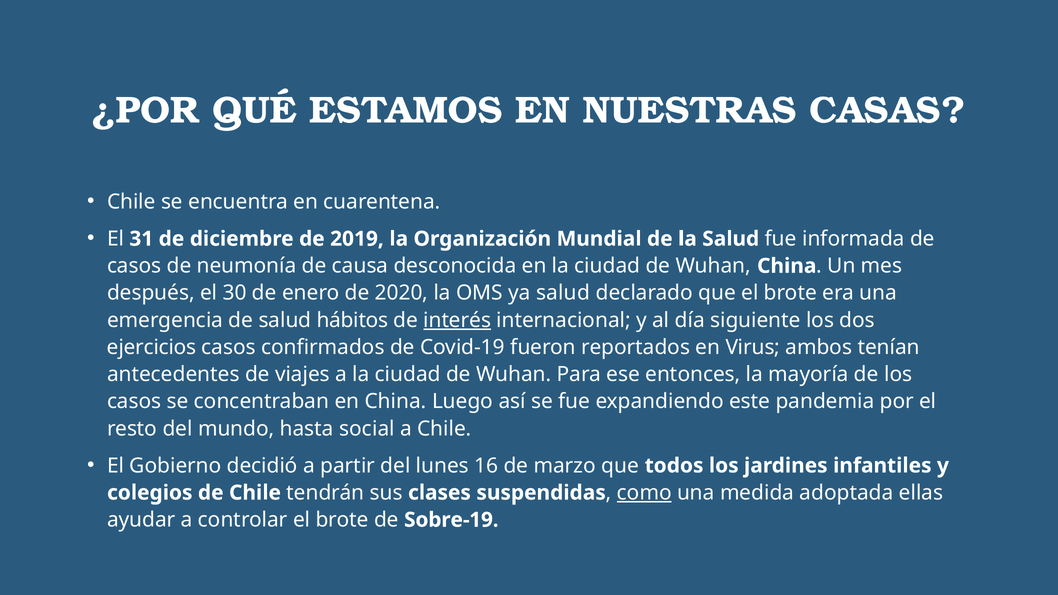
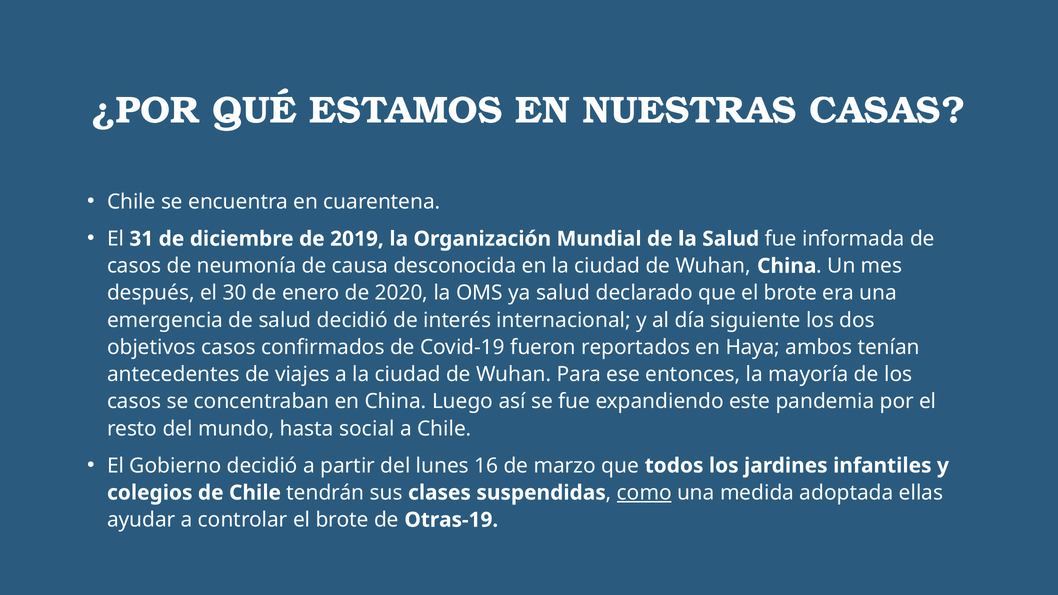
salud hábitos: hábitos -> decidió (352, 320)
interés underline: present -> none (457, 320)
ejercicios: ejercicios -> objetivos (152, 347)
Virus: Virus -> Haya (753, 347)
Sobre-19: Sobre-19 -> Otras-19 (451, 520)
